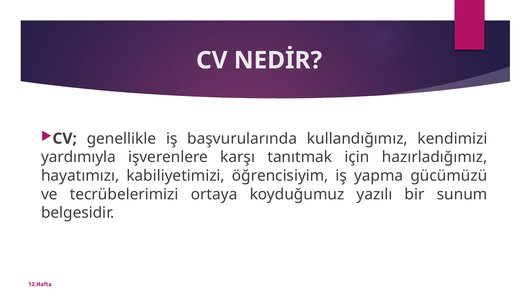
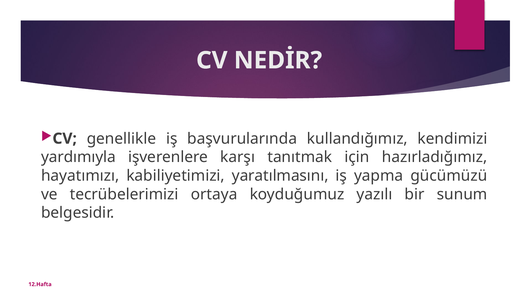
öğrencisiyim: öğrencisiyim -> yaratılmasını (280, 176)
